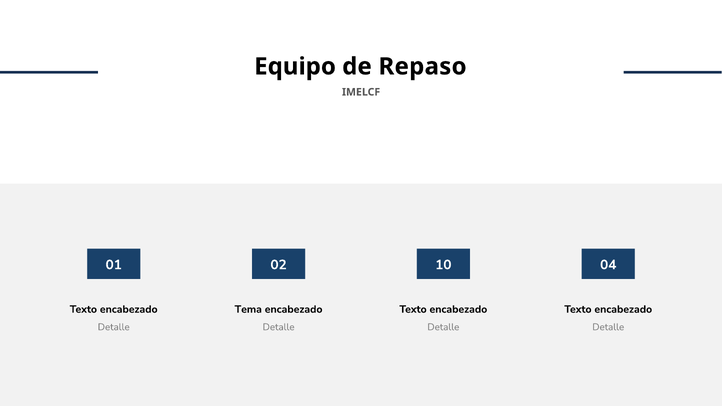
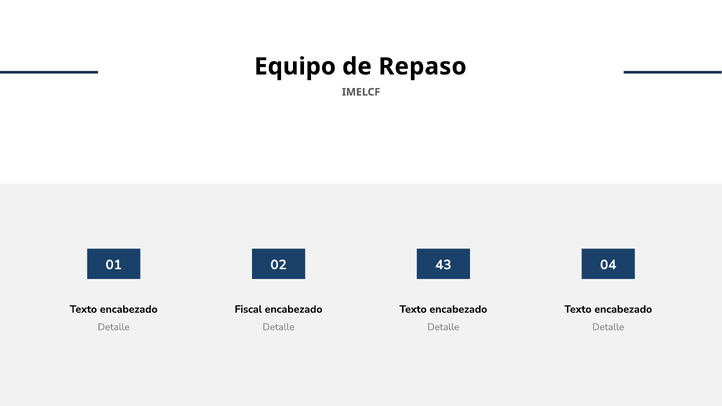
10: 10 -> 43 (443, 265)
Tema: Tema -> Fiscal (248, 309)
